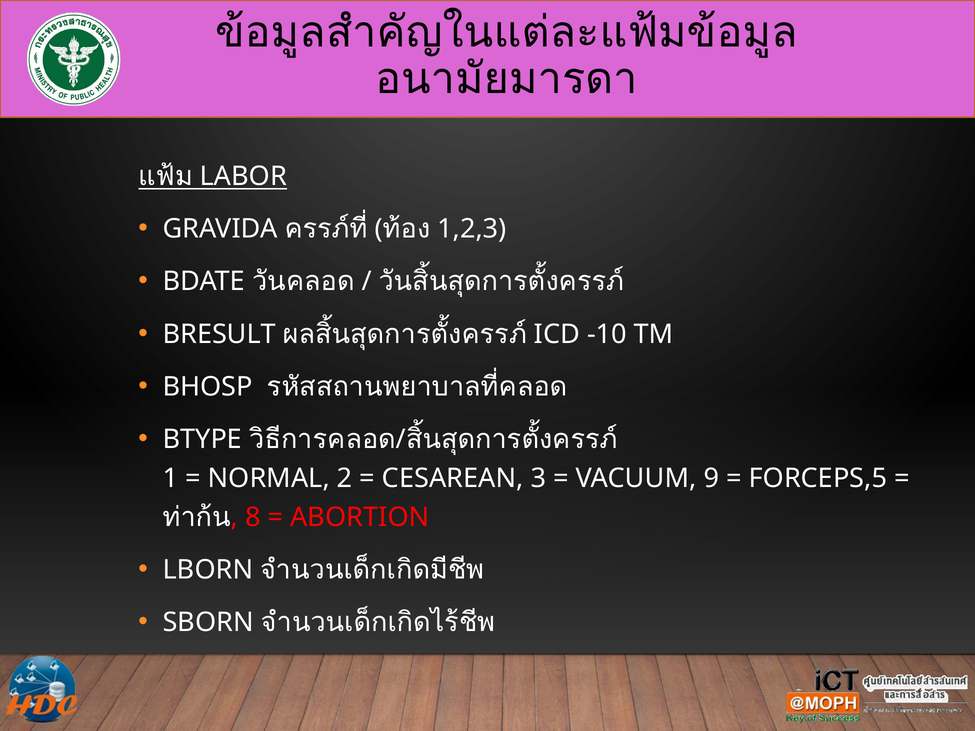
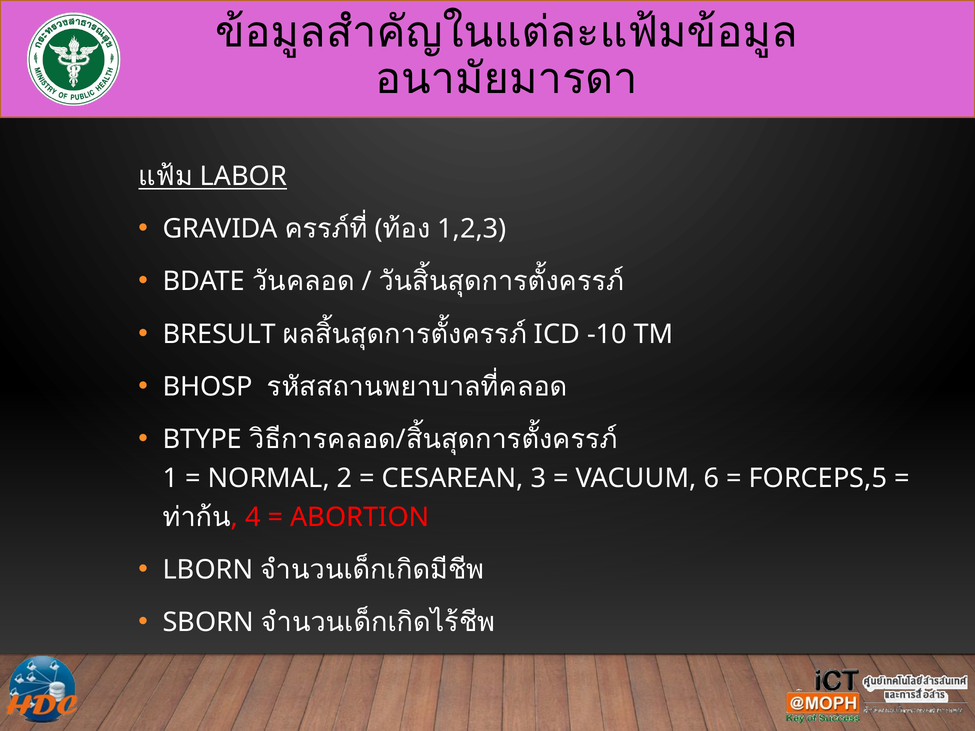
9: 9 -> 6 (711, 478)
8: 8 -> 4 (253, 517)
